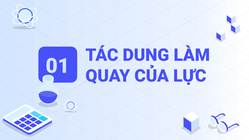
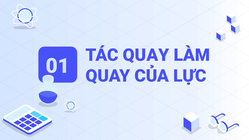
TÁC DUNG: DUNG -> QUAY (146, 55)
